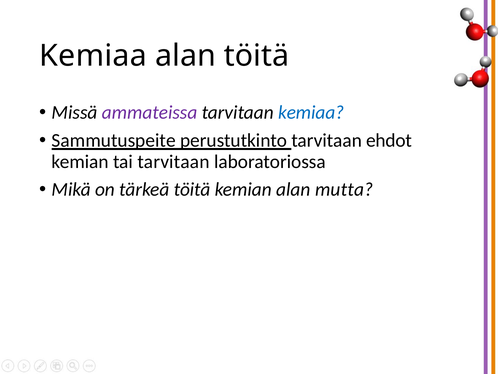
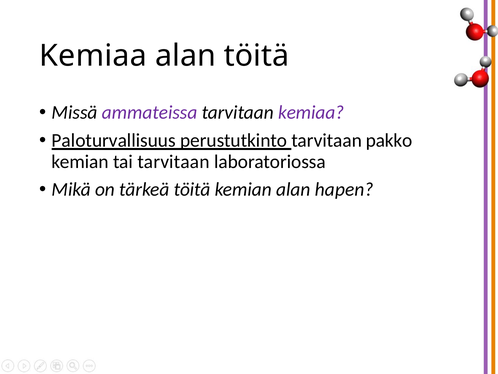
kemiaa colour: blue -> purple (311, 112)
Sammutuspeite: Sammutuspeite -> Paloturvallisuus (114, 140)
ehdot: ehdot -> pakko (389, 140)
mutta: mutta -> hapen (344, 189)
